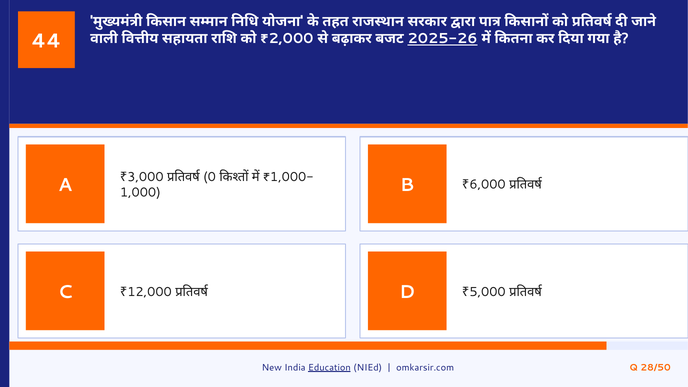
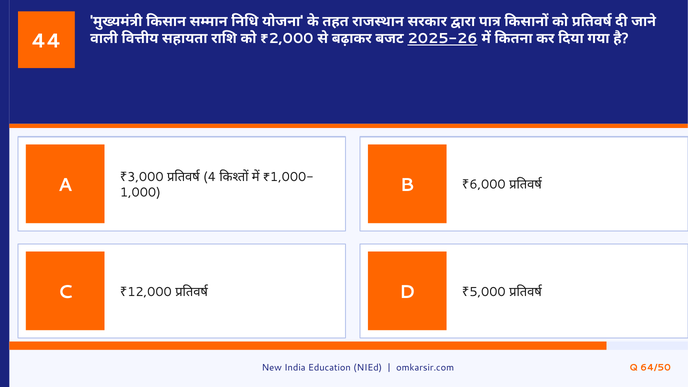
0: 0 -> 4 (209, 177)
Education underline: present -> none (329, 367)
28/50: 28/50 -> 64/50 (656, 367)
